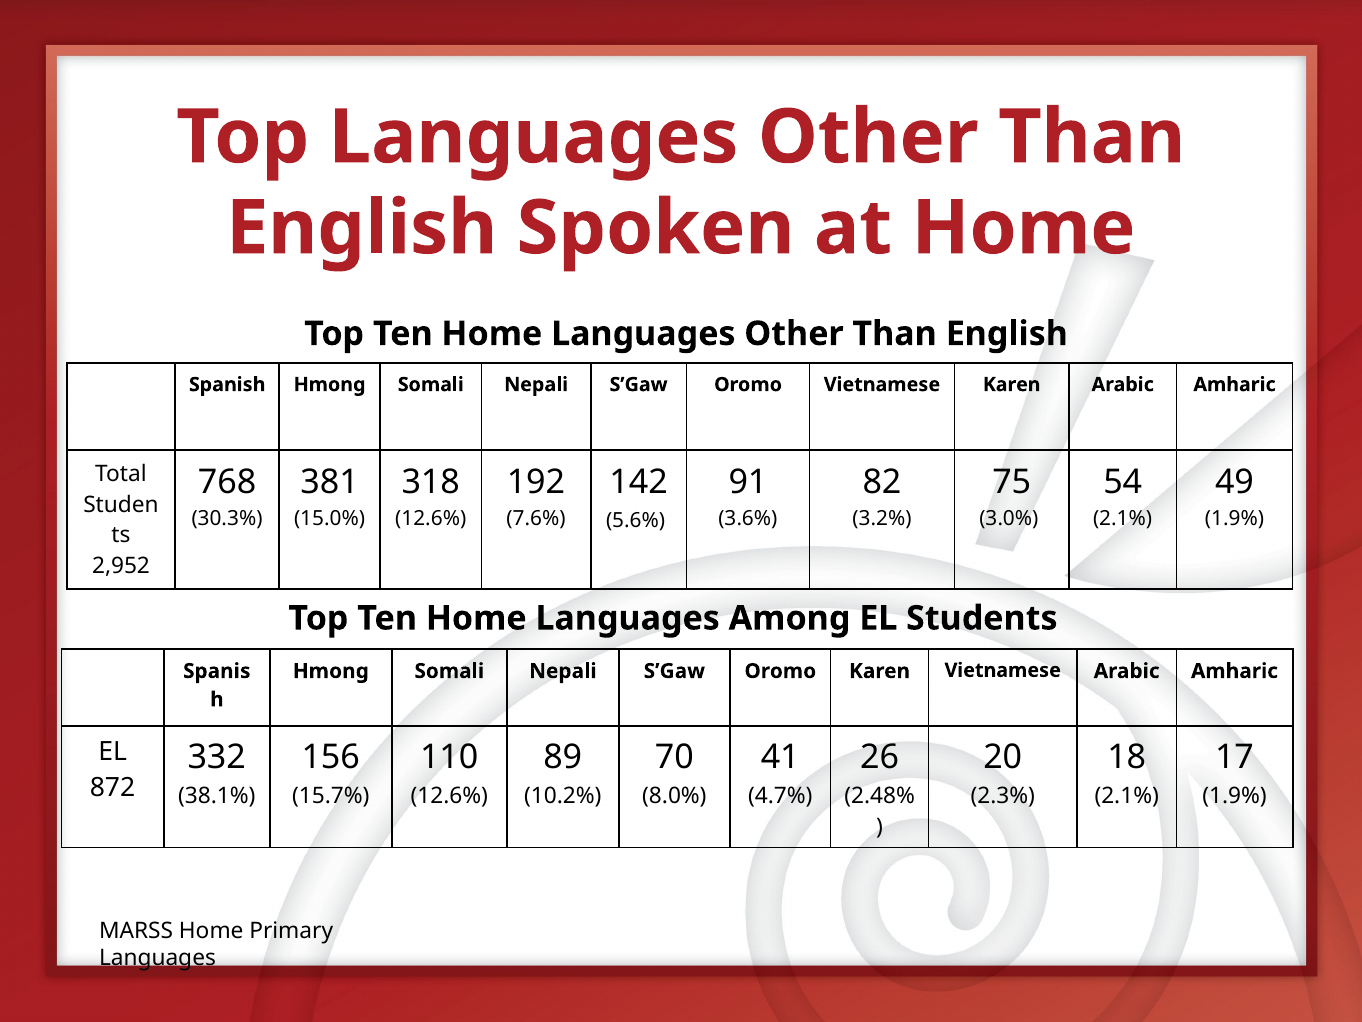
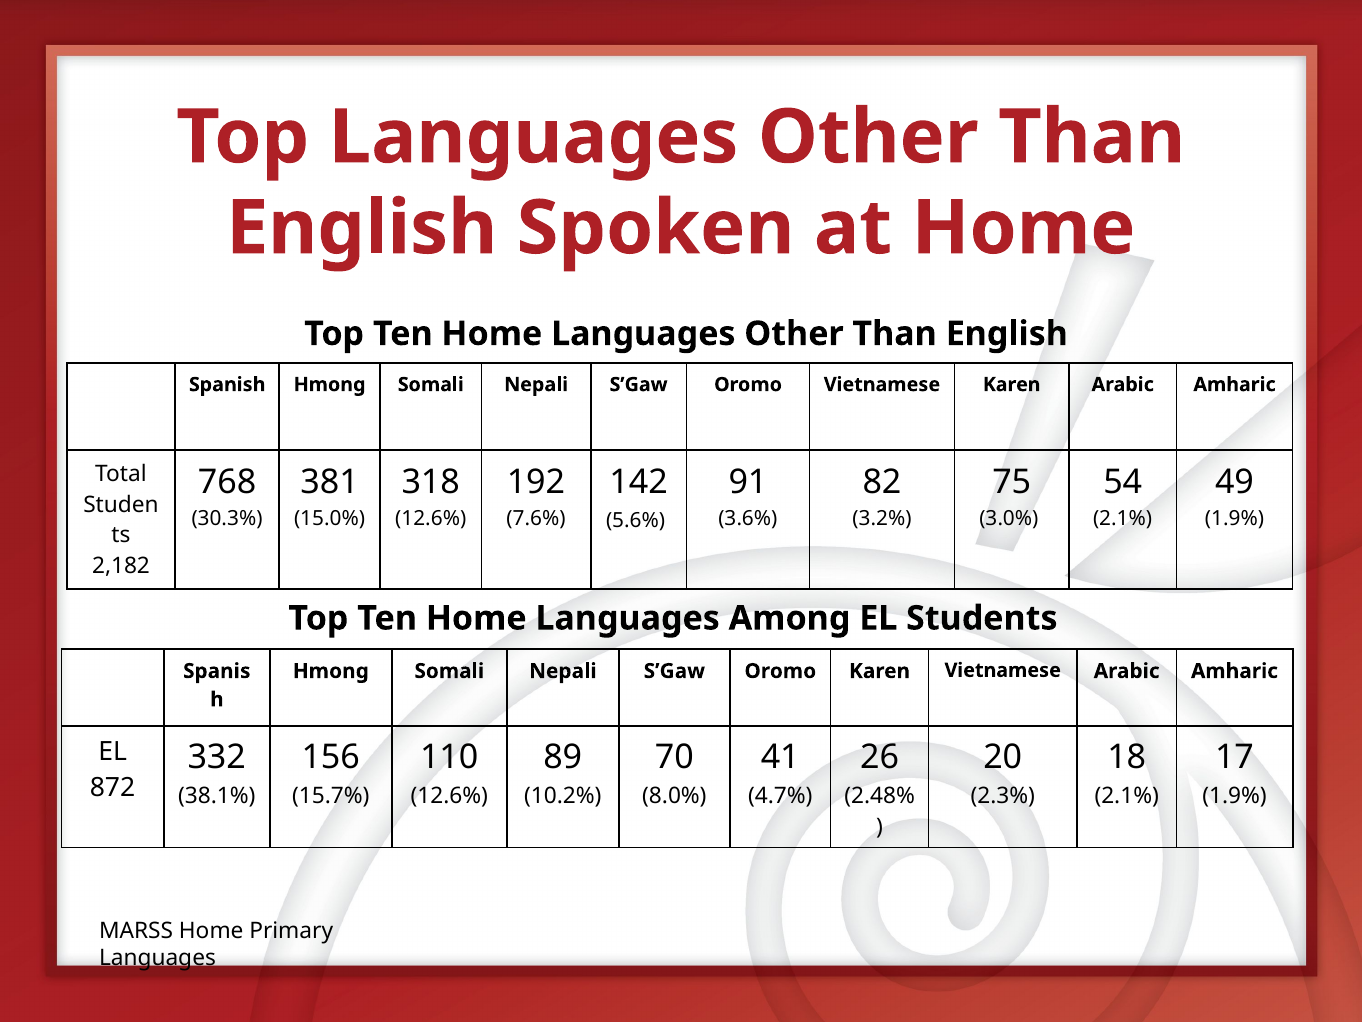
2,952: 2,952 -> 2,182 (121, 566)
